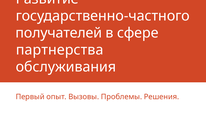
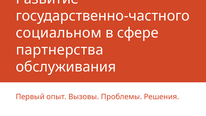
получателей: получателей -> социальном (59, 33)
